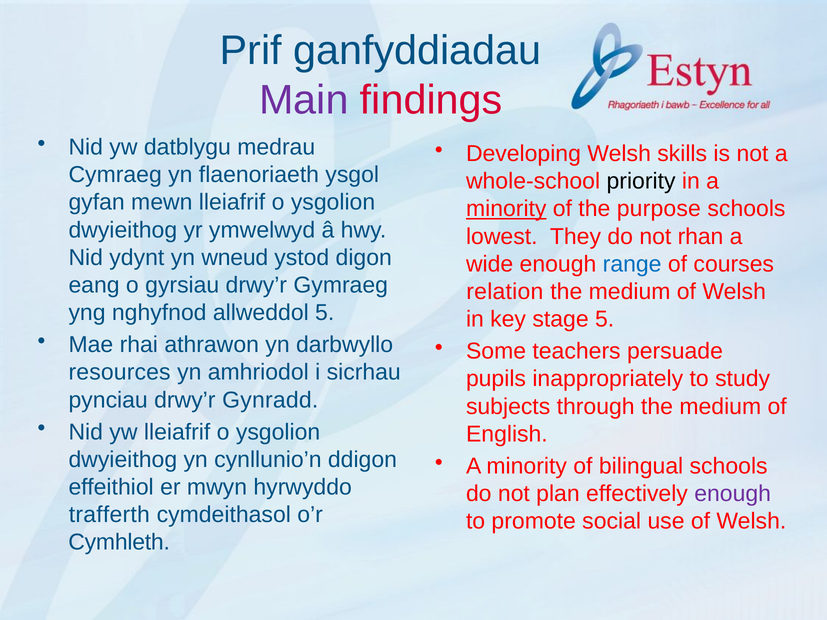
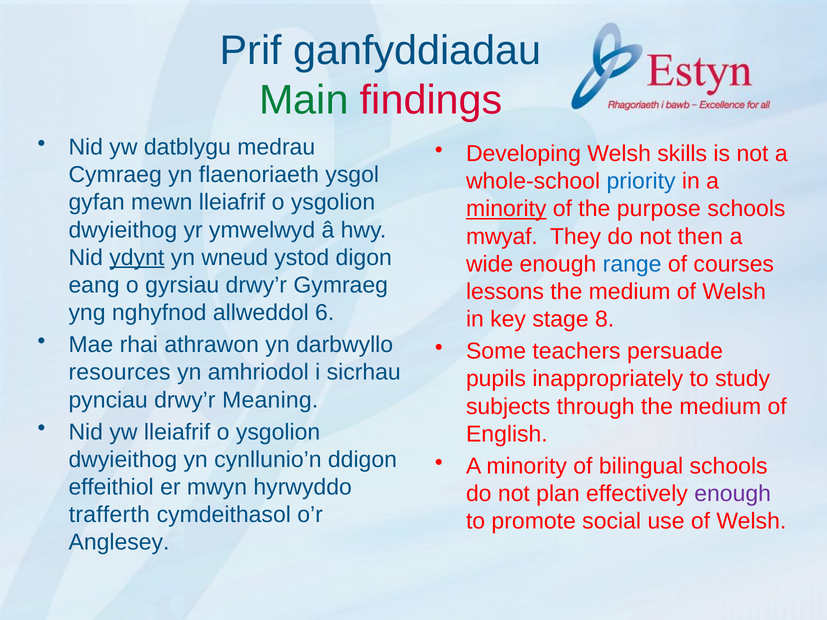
Main colour: purple -> green (304, 100)
priority colour: black -> blue (641, 181)
lowest: lowest -> mwyaf (502, 237)
rhan: rhan -> then (700, 237)
ydynt underline: none -> present (137, 258)
relation: relation -> lessons (505, 292)
allweddol 5: 5 -> 6 (325, 313)
stage 5: 5 -> 8 (605, 319)
Gynradd: Gynradd -> Meaning (270, 400)
Cymhleth: Cymhleth -> Anglesey (119, 543)
